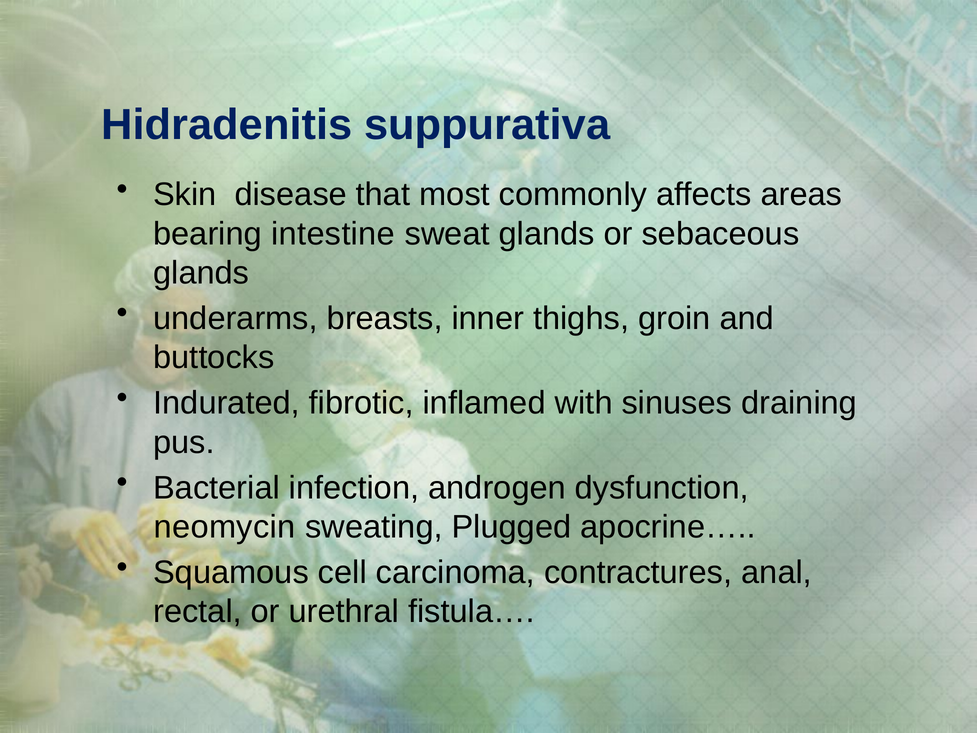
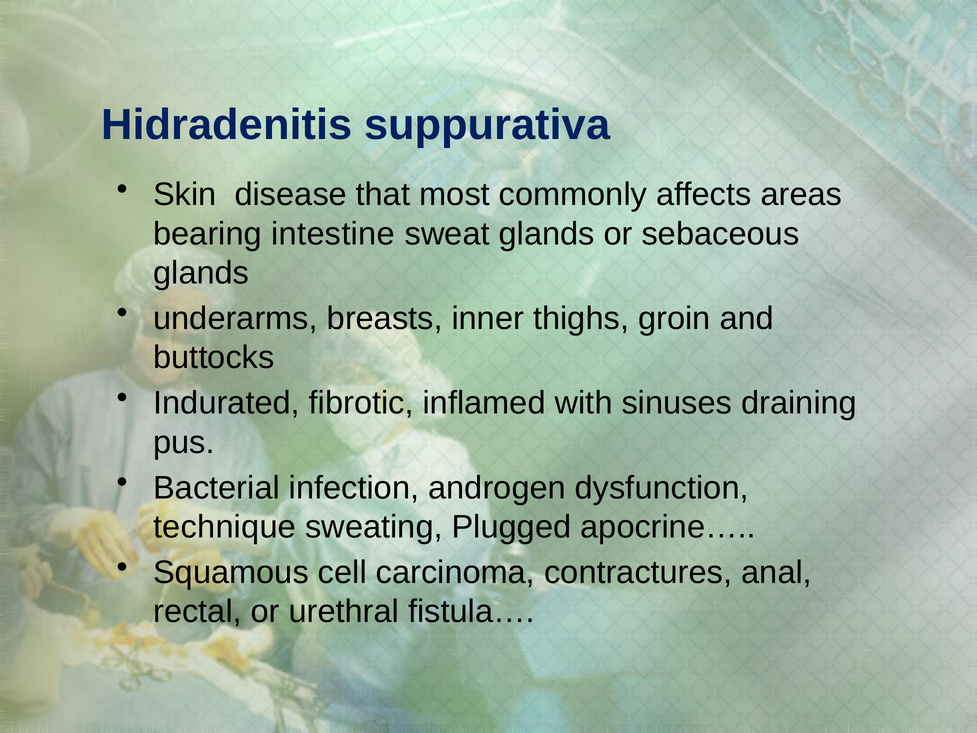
neomycin: neomycin -> technique (225, 527)
